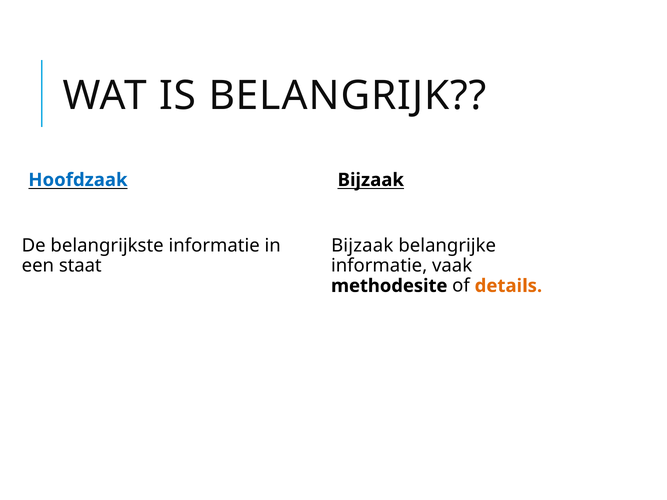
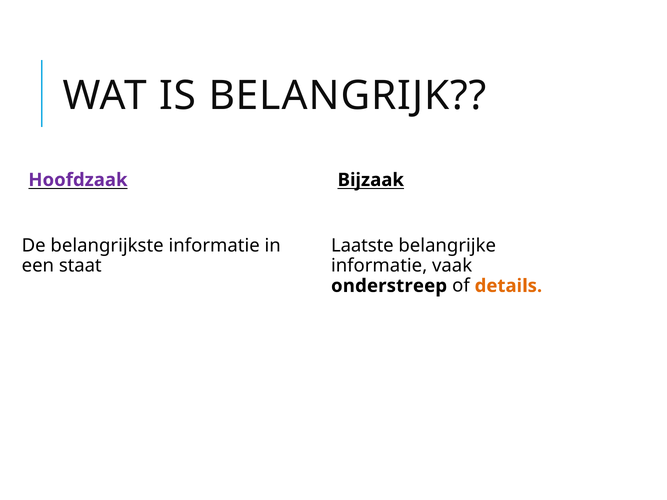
Hoofdzaak colour: blue -> purple (78, 180)
Bijzaak: Bijzaak -> Laatste (362, 246)
methodesite: methodesite -> onderstreep (389, 286)
